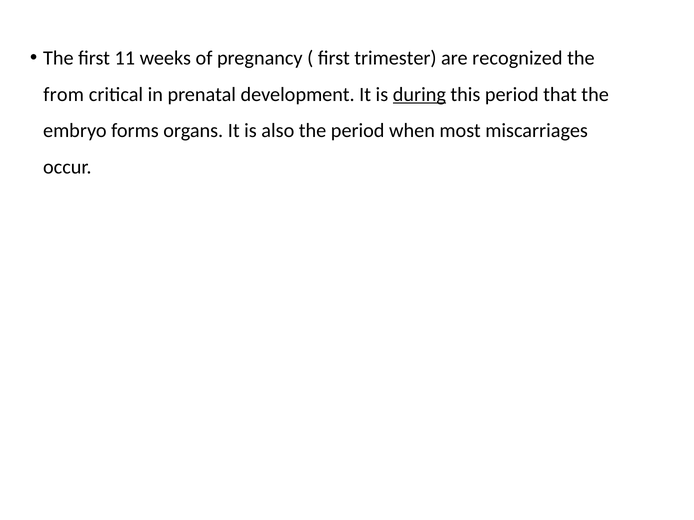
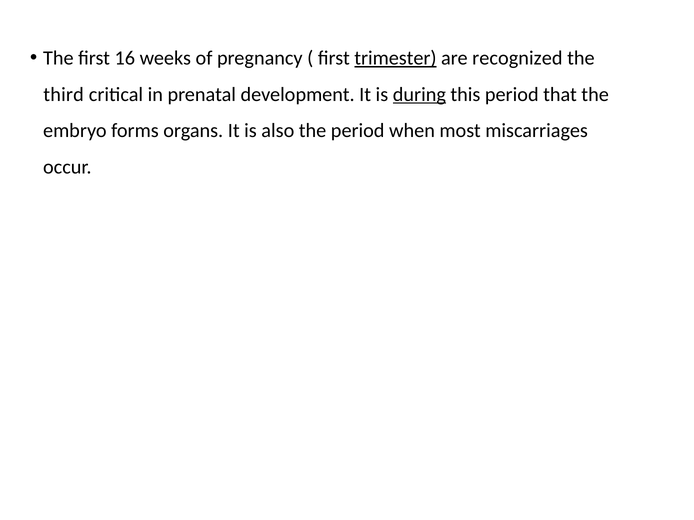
11: 11 -> 16 (125, 58)
trimester underline: none -> present (395, 58)
from: from -> third (64, 94)
